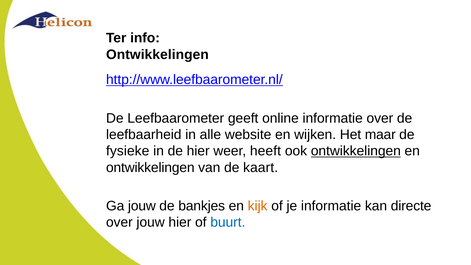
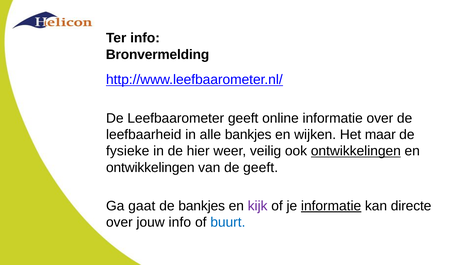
Ontwikkelingen: Ontwikkelingen -> Bronvermelding (158, 55)
alle website: website -> bankjes (248, 135)
heeft: heeft -> veilig (266, 151)
de kaart: kaart -> geeft (261, 167)
Ga jouw: jouw -> gaat (142, 206)
kijk colour: orange -> purple (258, 206)
informatie underline: none -> present (331, 206)
jouw hier: hier -> info (180, 222)
